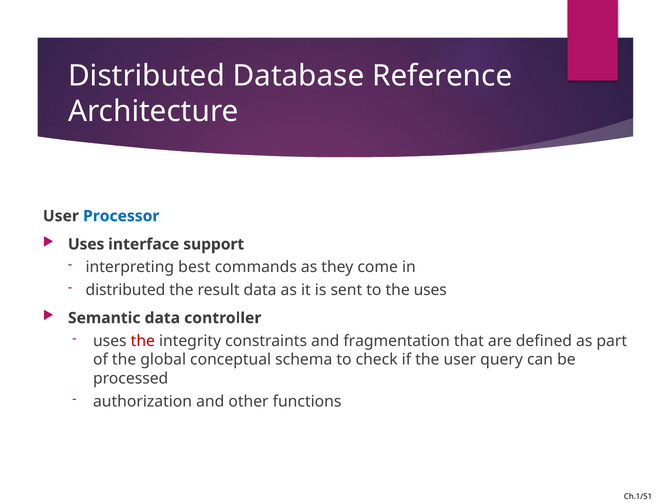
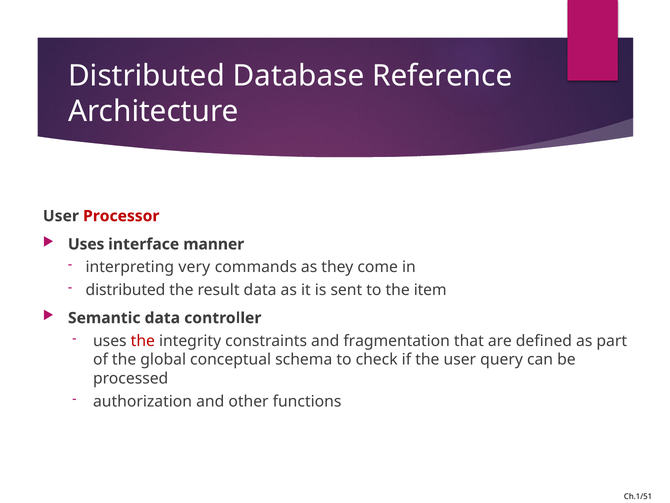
Processor colour: blue -> red (121, 216)
support: support -> manner (214, 244)
best: best -> very (194, 267)
the uses: uses -> item (430, 290)
